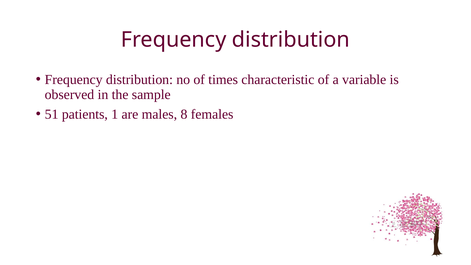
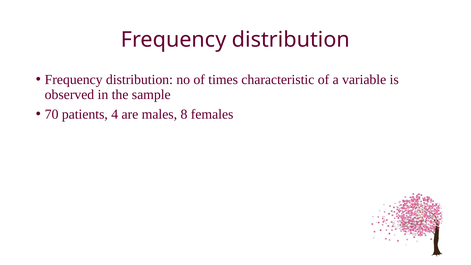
51: 51 -> 70 (52, 114)
1: 1 -> 4 (115, 114)
